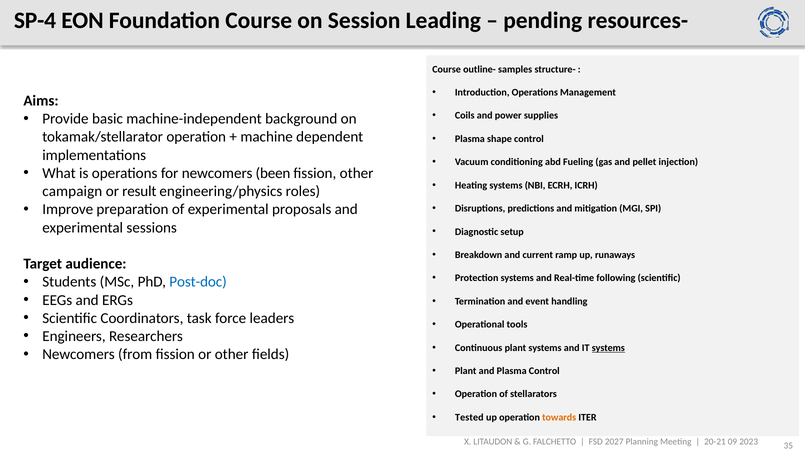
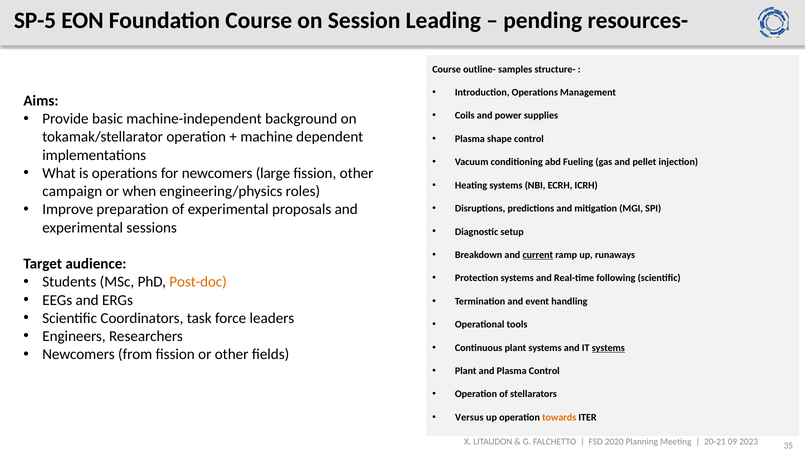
SP-4: SP-4 -> SP-5 (35, 20)
been: been -> large (273, 173)
result: result -> when (139, 191)
current underline: none -> present (538, 255)
Post-doc colour: blue -> orange (198, 282)
Tested: Tested -> Versus (469, 417)
2027: 2027 -> 2020 (614, 441)
